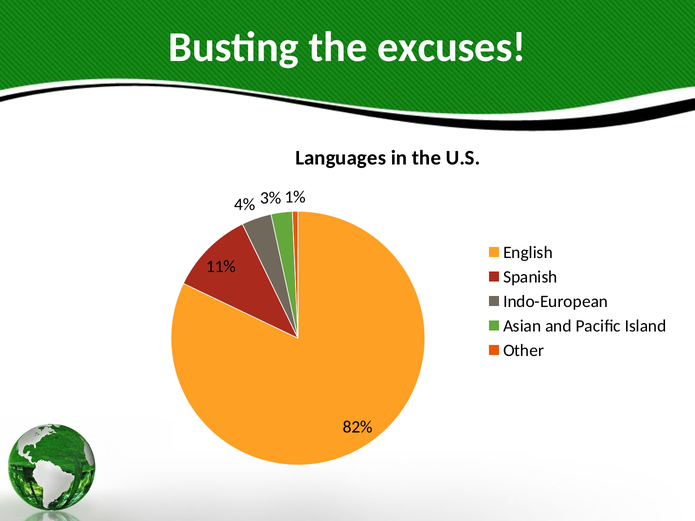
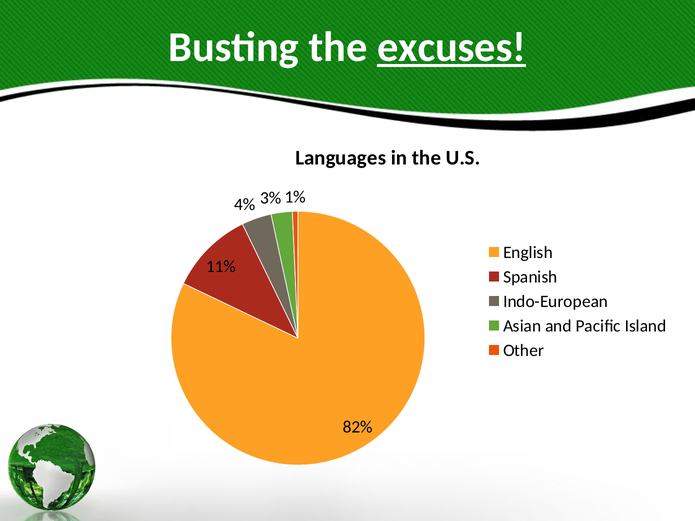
excuses underline: none -> present (452, 47)
